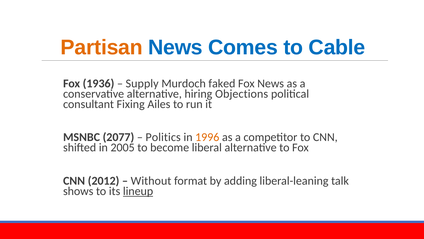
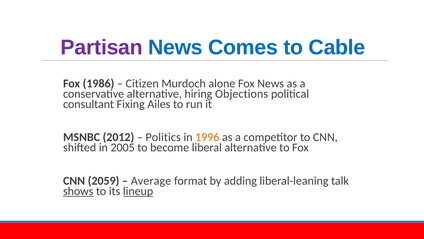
Partisan colour: orange -> purple (102, 48)
1936: 1936 -> 1986 (99, 83)
Supply: Supply -> Citizen (142, 83)
faked: faked -> alone (222, 83)
2077: 2077 -> 2012 (118, 137)
2012: 2012 -> 2059 (104, 180)
Without: Without -> Average (151, 180)
shows underline: none -> present (78, 191)
